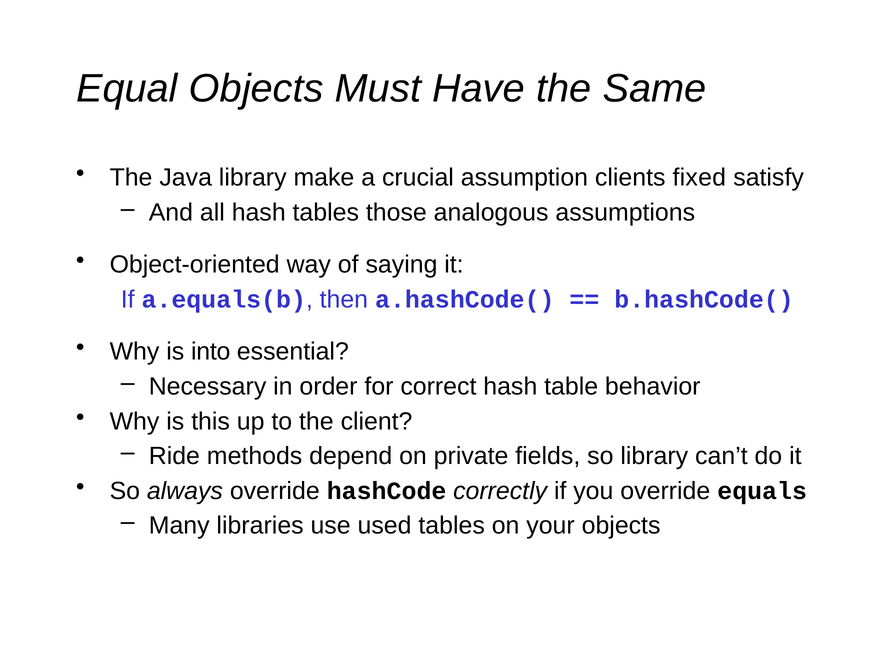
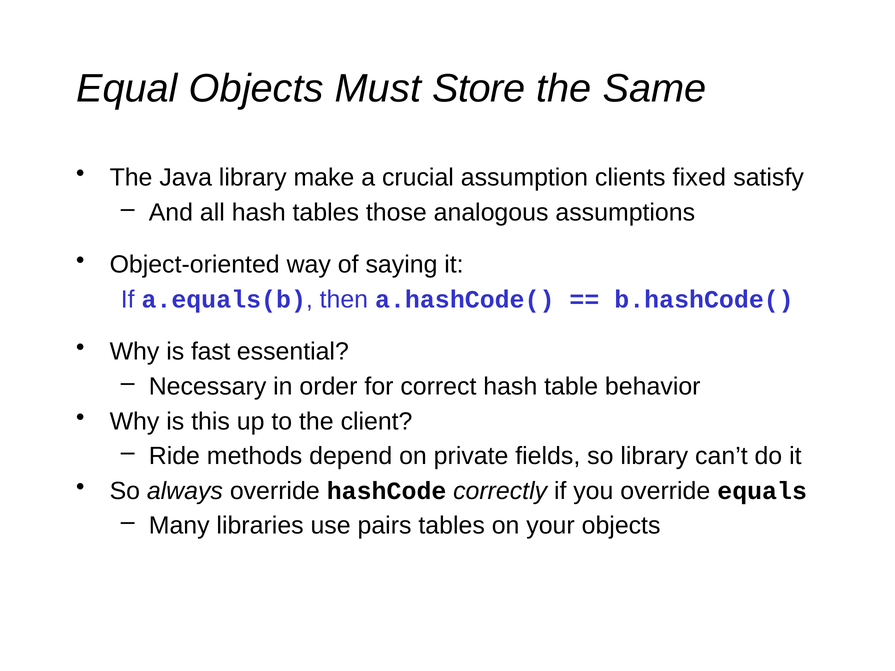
Have: Have -> Store (479, 89)
into: into -> fast (211, 352)
used: used -> pairs (385, 526)
